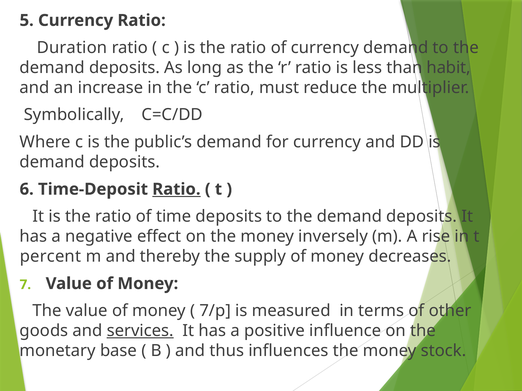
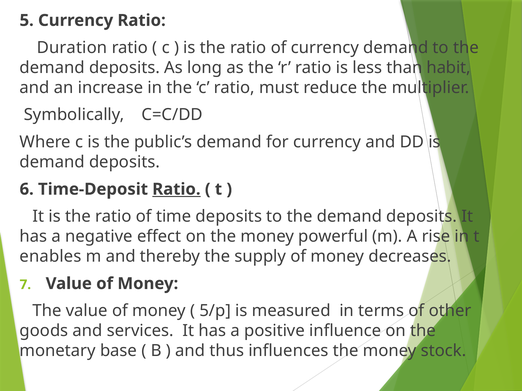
inversely: inversely -> powerful (333, 237)
percent: percent -> enables (50, 257)
7/p: 7/p -> 5/p (215, 311)
services underline: present -> none (140, 331)
